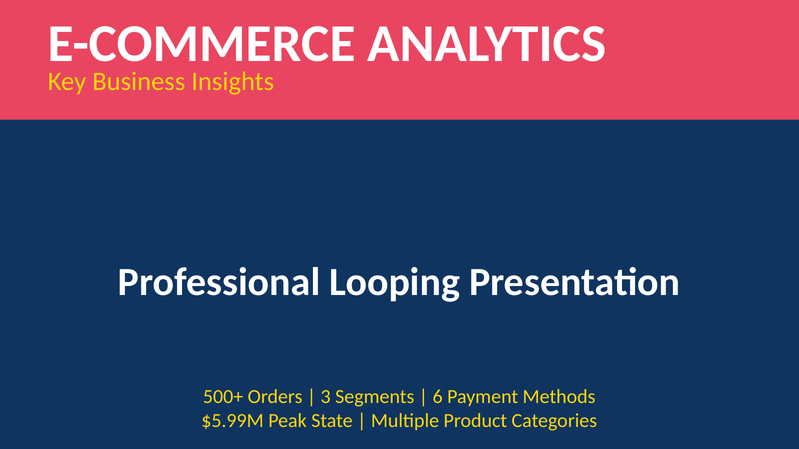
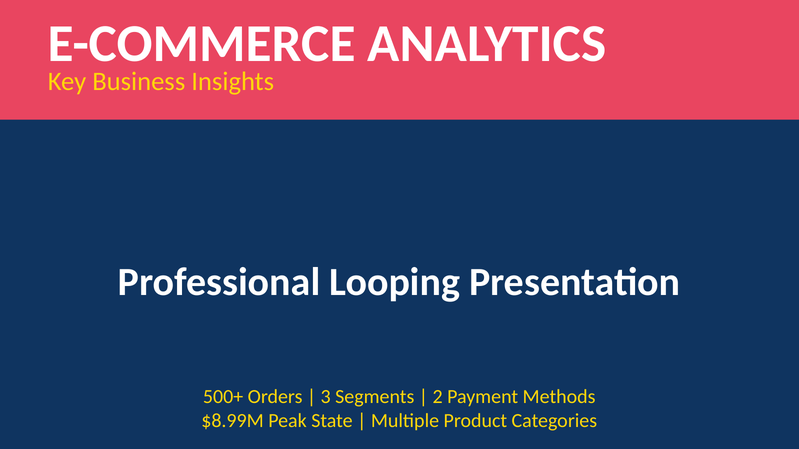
6: 6 -> 2 (438, 397)
$5.99M: $5.99M -> $8.99M (233, 421)
